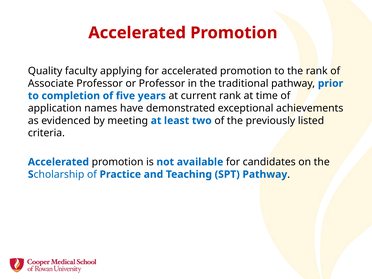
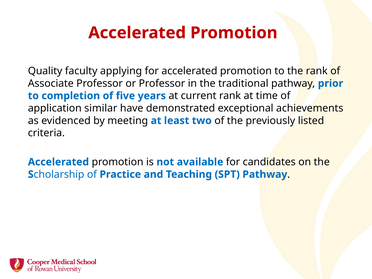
names: names -> similar (101, 108)
